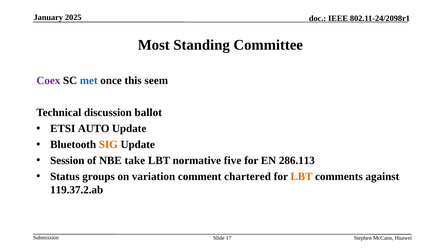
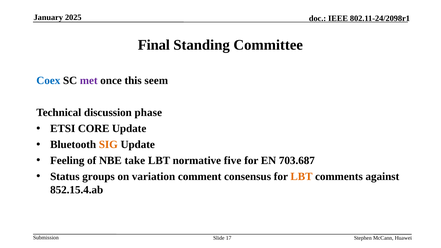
Most: Most -> Final (154, 45)
Coex colour: purple -> blue (48, 81)
met colour: blue -> purple (89, 81)
ballot: ballot -> phase (148, 113)
AUTO: AUTO -> CORE (94, 129)
Session: Session -> Feeling (67, 161)
286.113: 286.113 -> 703.687 (297, 161)
chartered: chartered -> consensus (248, 177)
119.37.2.ab: 119.37.2.ab -> 852.15.4.ab (77, 190)
